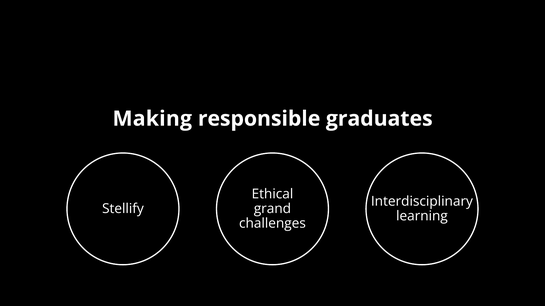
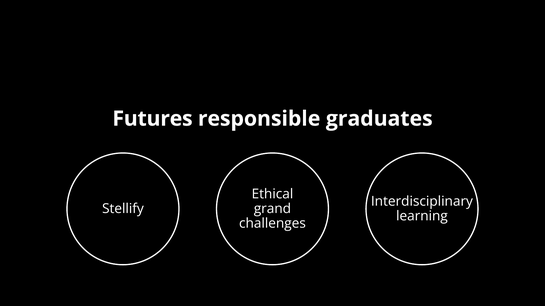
Making: Making -> Futures (152, 119)
